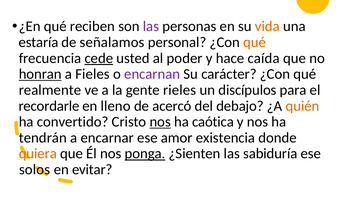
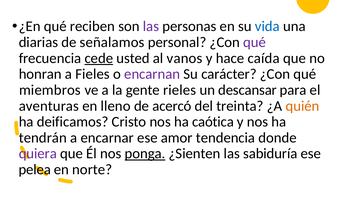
vida colour: orange -> blue (267, 26)
estaría: estaría -> diarias (38, 42)
qué colour: orange -> purple (255, 42)
poder: poder -> vanos (185, 58)
honran underline: present -> none (40, 74)
realmente: realmente -> miembros (50, 90)
discípulos: discípulos -> descansar (248, 90)
recordarle: recordarle -> aventuras (49, 106)
debajo: debajo -> treinta (240, 106)
convertido: convertido -> deificamos (73, 122)
nos underline: present -> none (160, 122)
existencia: existencia -> tendencia (226, 138)
quiera colour: orange -> purple (38, 154)
solos: solos -> pelea (35, 170)
evitar: evitar -> norte (92, 170)
